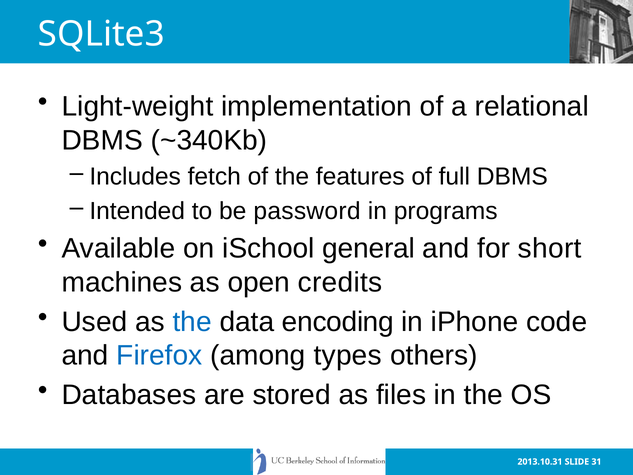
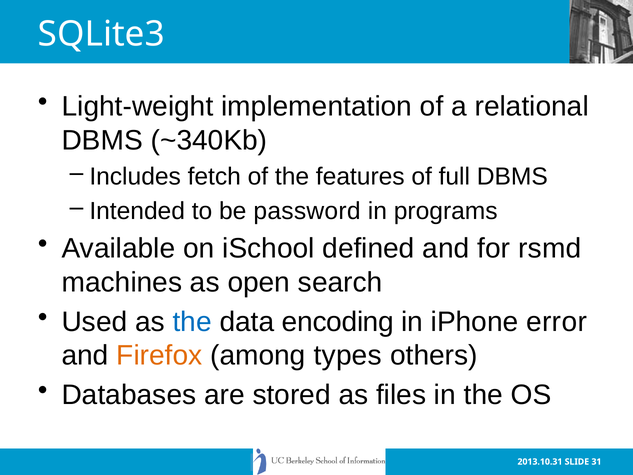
general: general -> defined (369, 249)
short: short -> rsmd (550, 249)
credits: credits -> search (340, 282)
code: code -> error (557, 322)
Firefox colour: blue -> orange (159, 356)
